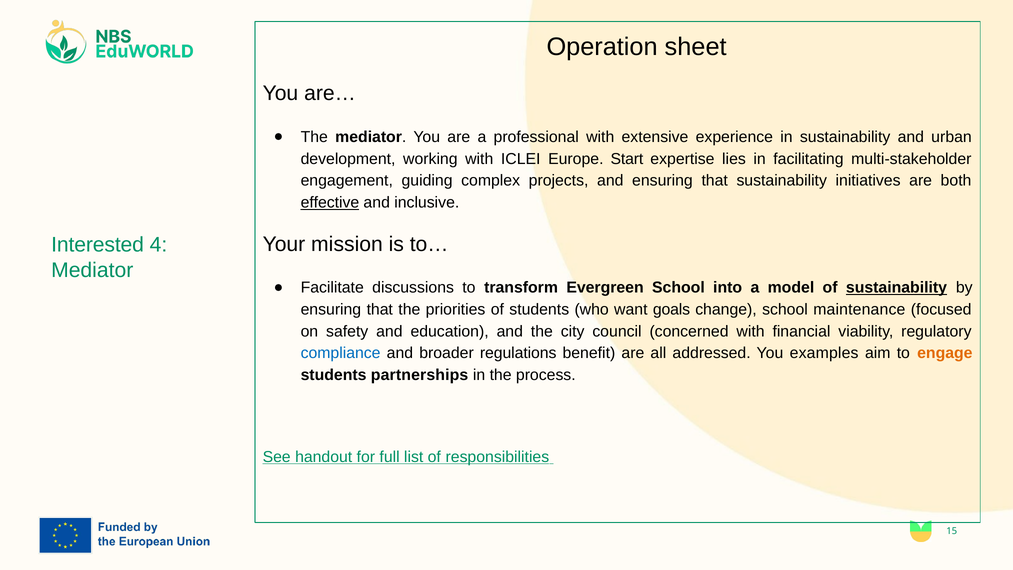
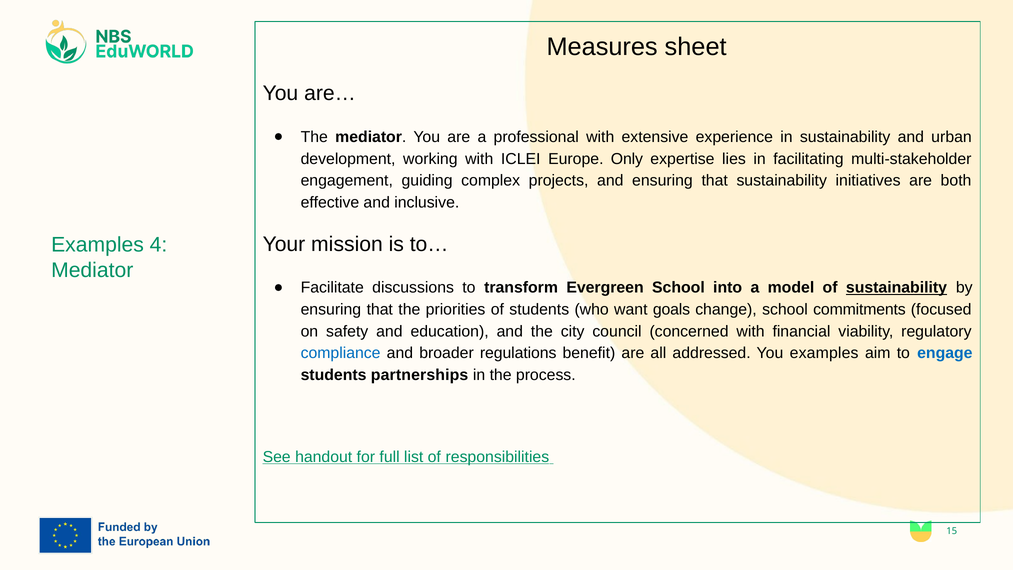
Operation: Operation -> Measures (602, 47)
Start: Start -> Only (627, 159)
effective underline: present -> none (330, 202)
Interested: Interested -> Examples (98, 245)
maintenance: maintenance -> commitments (859, 309)
engage colour: orange -> blue (945, 353)
